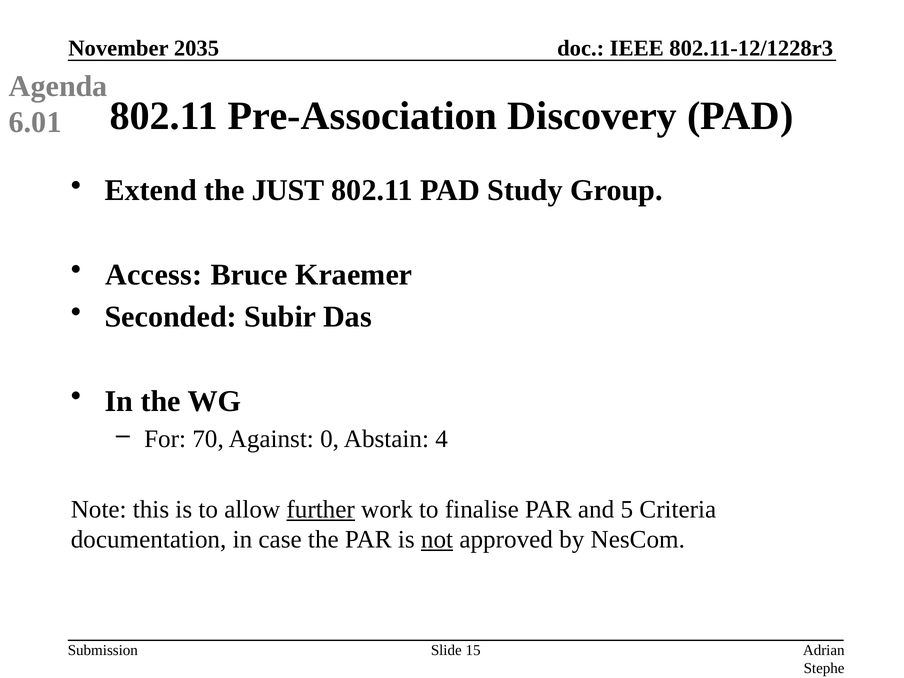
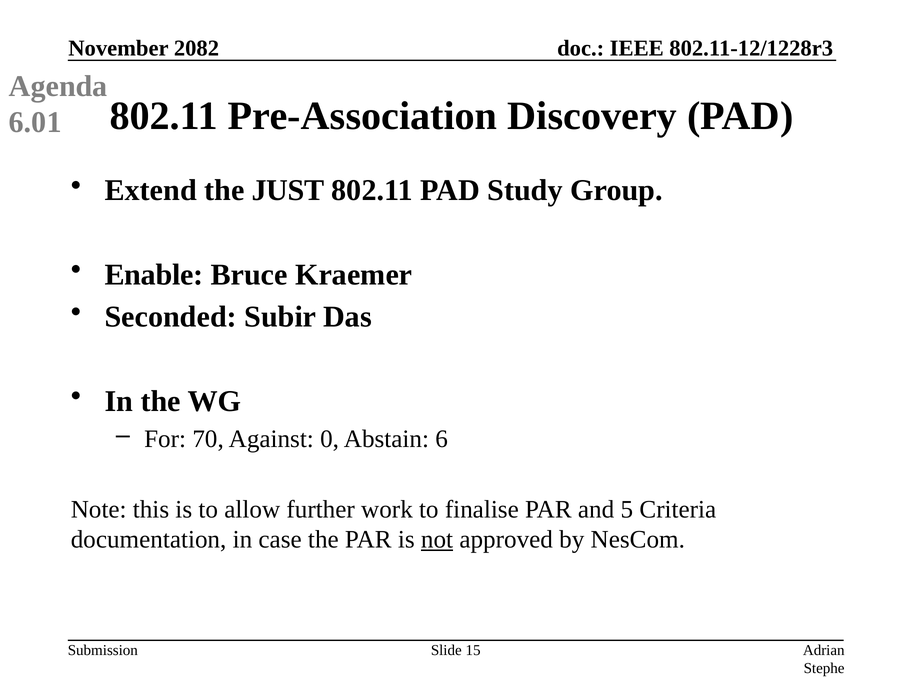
2035: 2035 -> 2082 (197, 48)
Access: Access -> Enable (154, 275)
4: 4 -> 6 (442, 439)
further underline: present -> none (321, 510)
